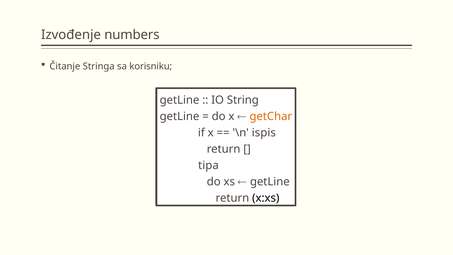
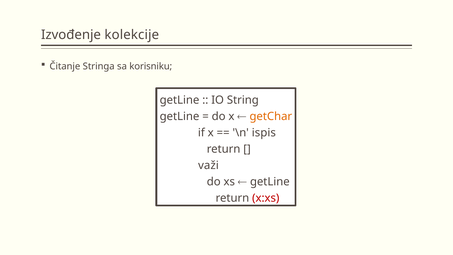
numbers: numbers -> kolekcije (132, 35)
tipa: tipa -> važi (208, 165)
x:xs colour: black -> red (266, 198)
